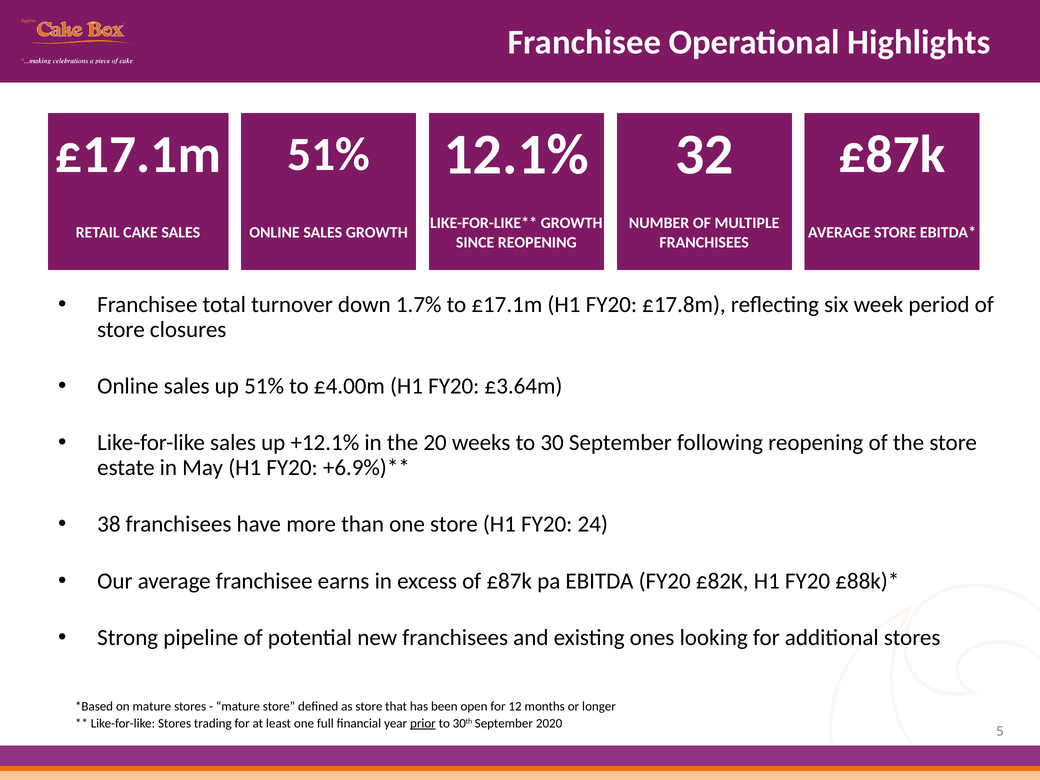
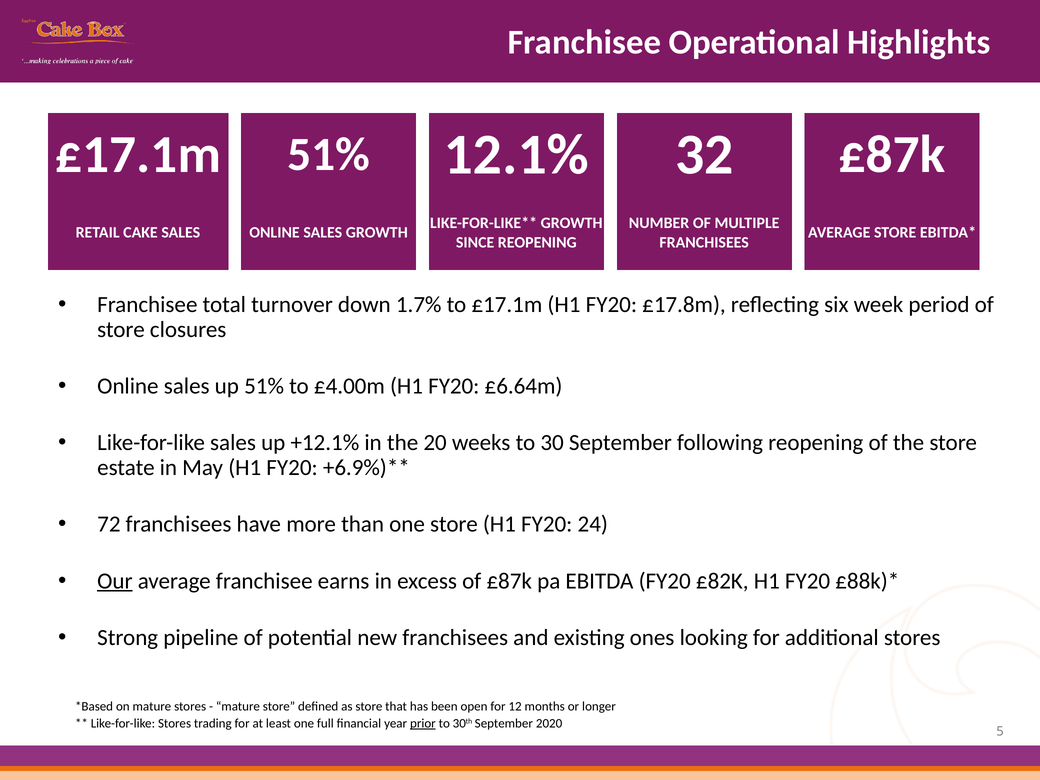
£3.64m: £3.64m -> £6.64m (523, 386)
38: 38 -> 72 (109, 524)
Our underline: none -> present (115, 581)
